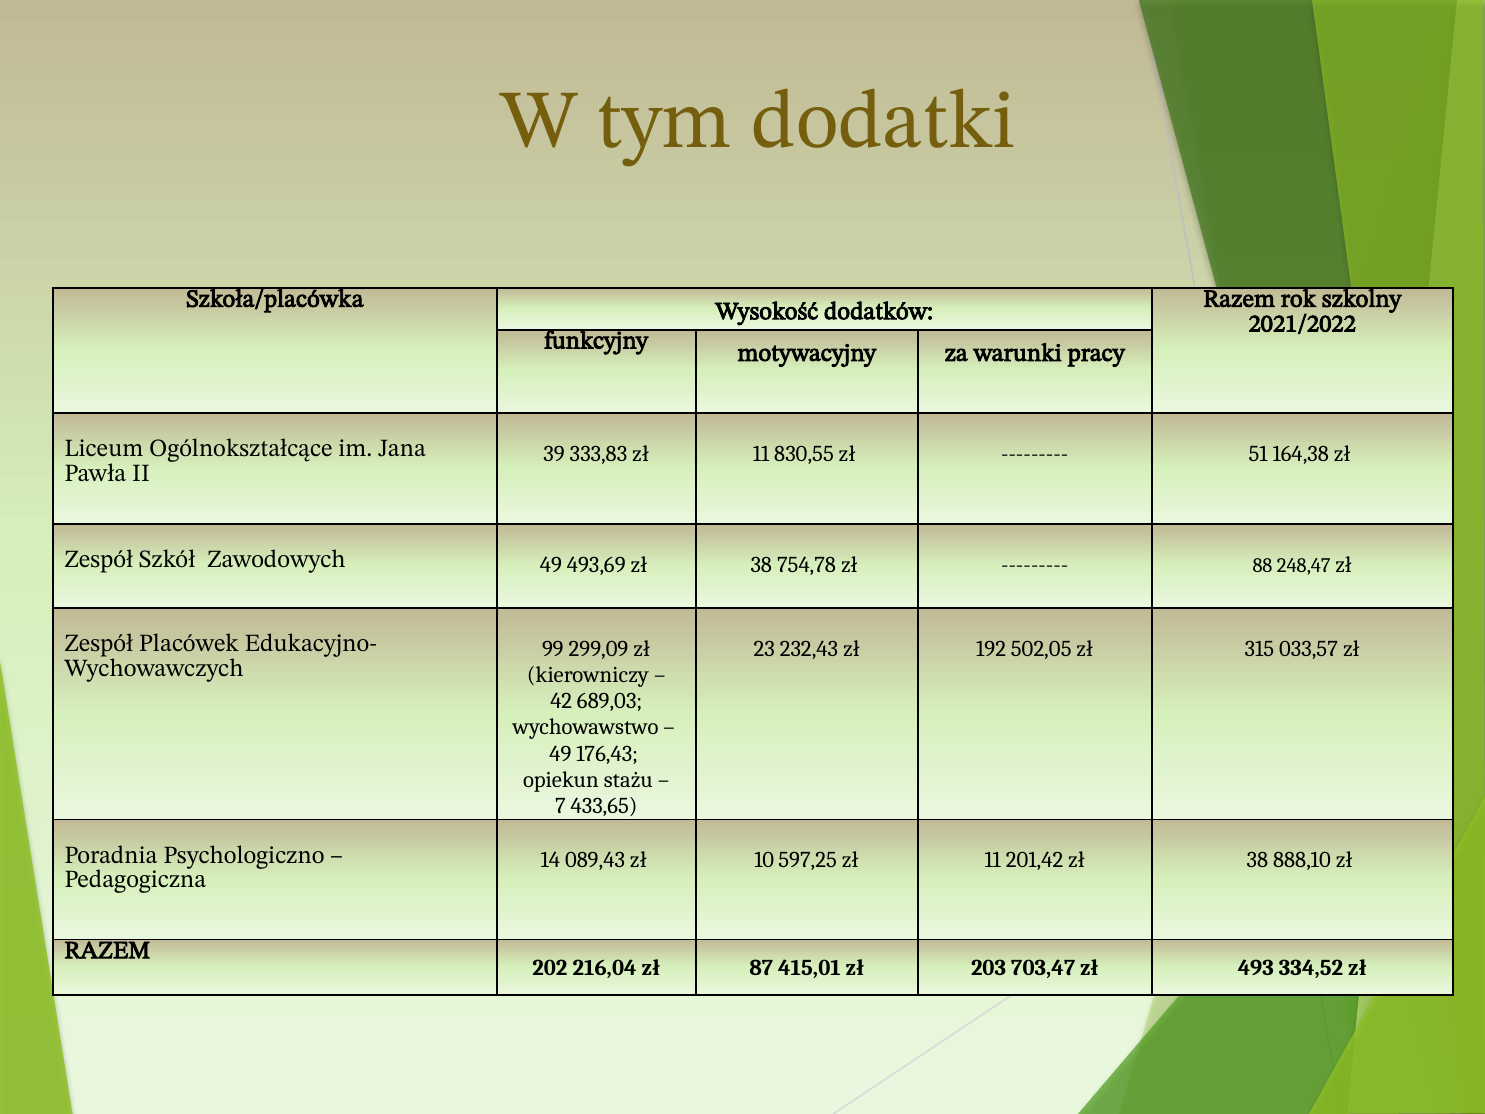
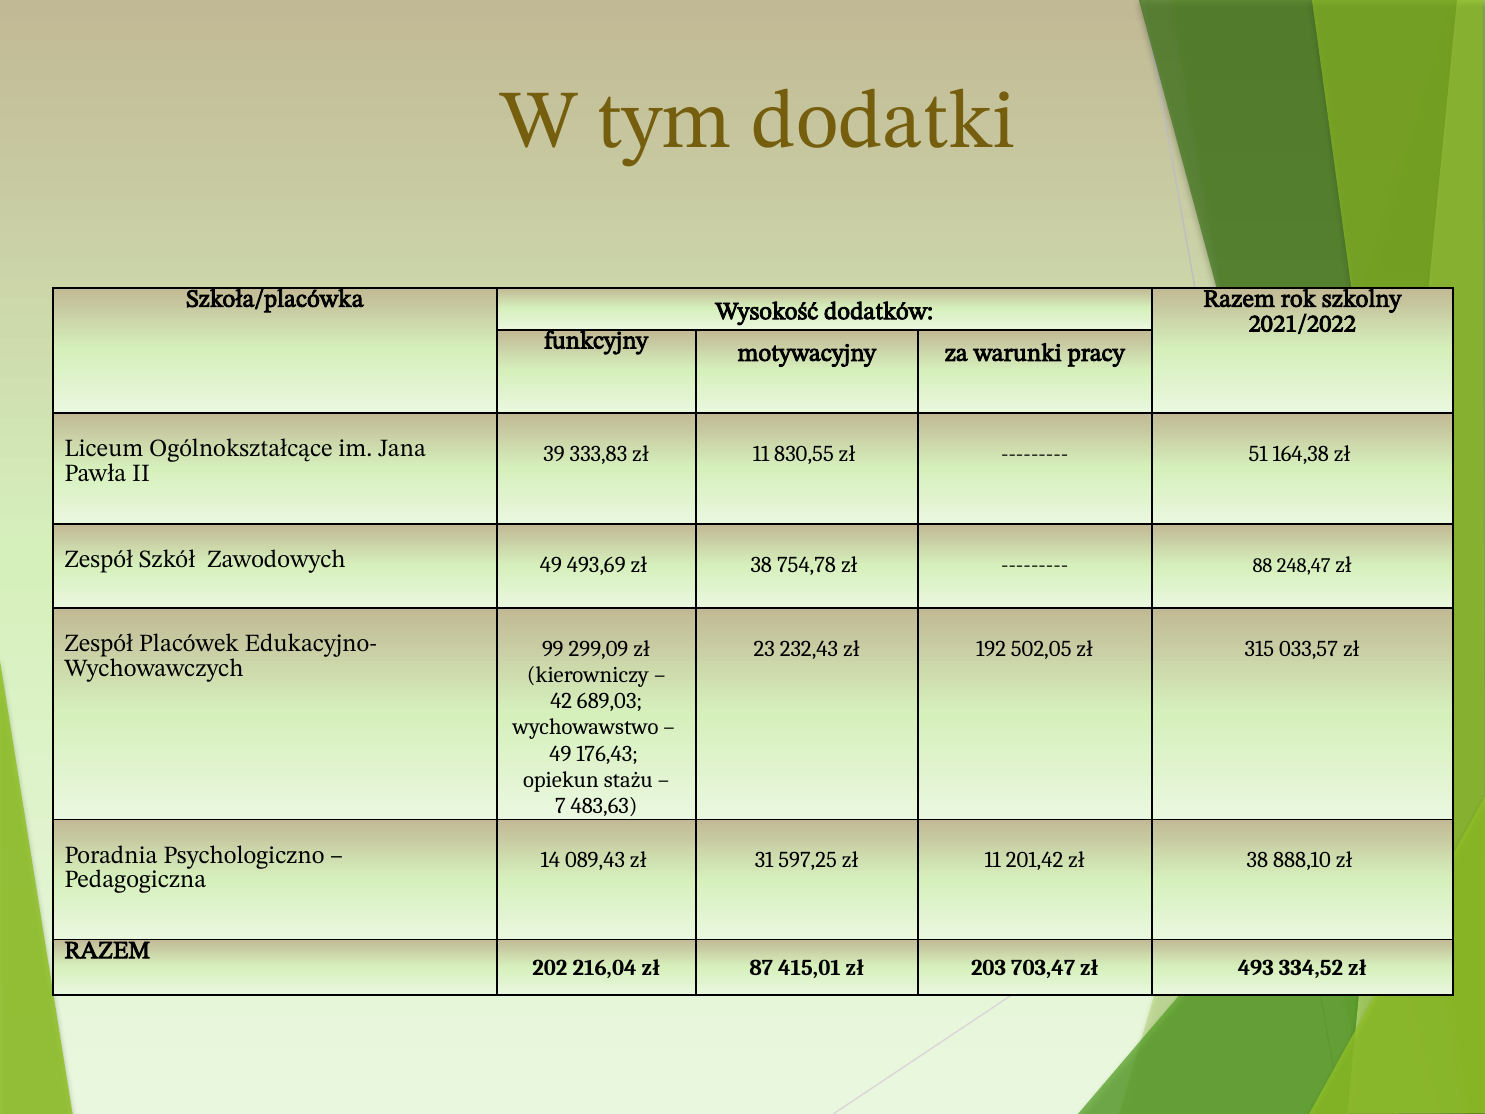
433,65: 433,65 -> 483,63 (604, 806)
10: 10 -> 31 (764, 860)
